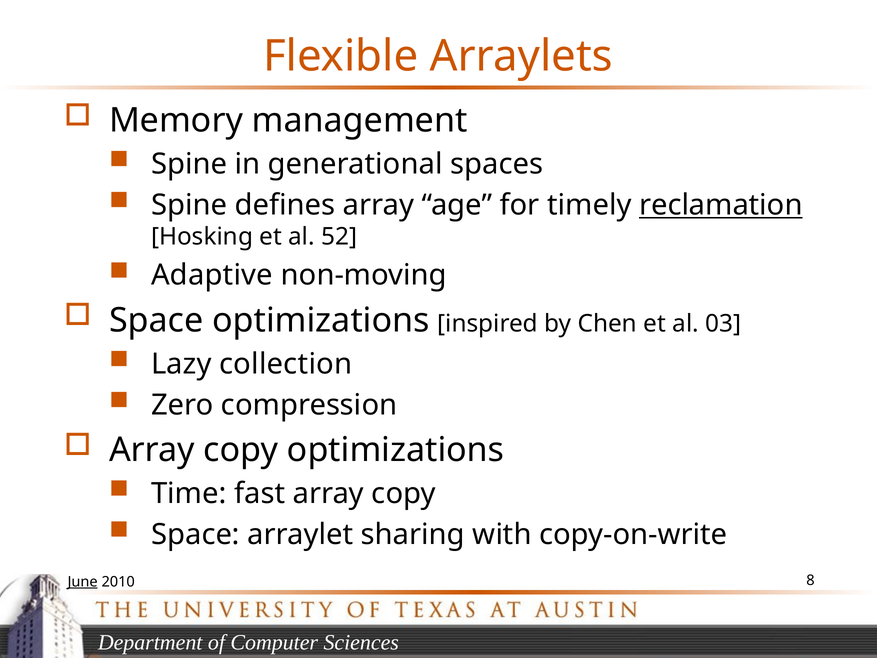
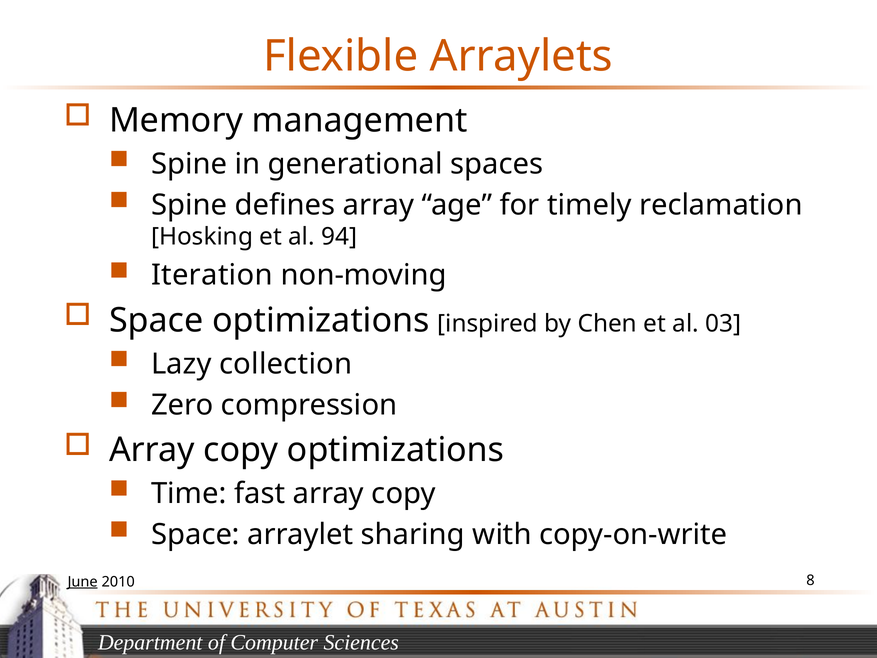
reclamation underline: present -> none (721, 205)
52: 52 -> 94 (339, 237)
Adaptive: Adaptive -> Iteration (212, 275)
